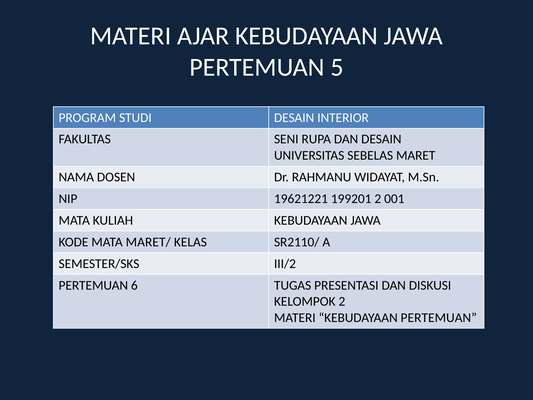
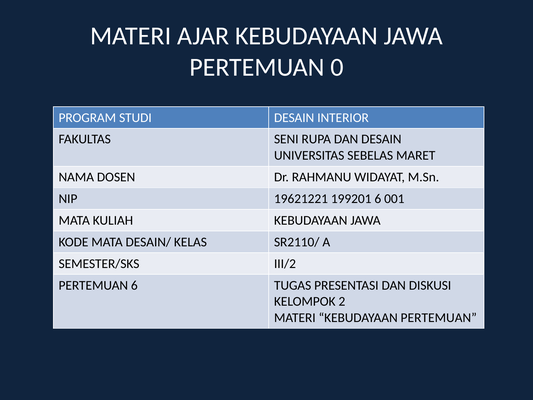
5: 5 -> 0 (337, 67)
199201 2: 2 -> 6 (378, 199)
MARET/: MARET/ -> DESAIN/ (148, 242)
